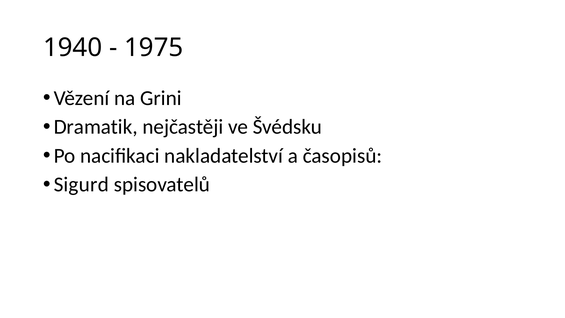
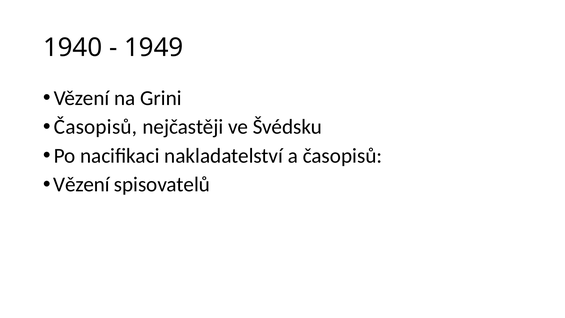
1975: 1975 -> 1949 (154, 47)
Dramatik: Dramatik -> Časopisů (96, 127)
Sigurd: Sigurd -> Vězení (81, 184)
